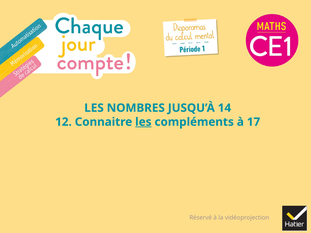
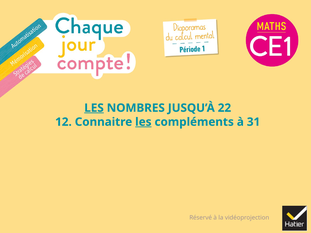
LES underline: none -> present (94, 108)
14: 14 -> 22 (224, 108)
17: 17 -> 31 (254, 122)
